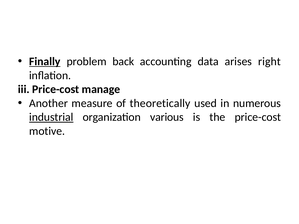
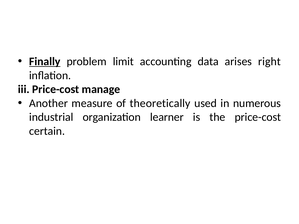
back: back -> limit (123, 62)
industrial underline: present -> none (51, 117)
various: various -> learner (167, 117)
motive: motive -> certain (47, 131)
